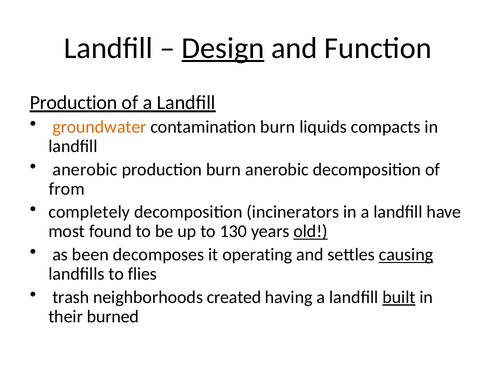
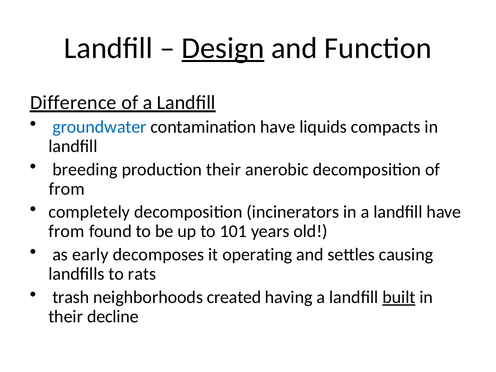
Production: Production -> Difference (73, 103)
groundwater colour: orange -> blue (99, 127)
contamination burn: burn -> have (278, 127)
anerobic: anerobic -> breeding (85, 169)
production burn: burn -> their (224, 169)
most: most -> from (67, 231)
130: 130 -> 101 (233, 231)
old underline: present -> none (310, 231)
been: been -> early (90, 255)
causing underline: present -> none (406, 255)
flies: flies -> rats (142, 274)
burned: burned -> decline (113, 317)
